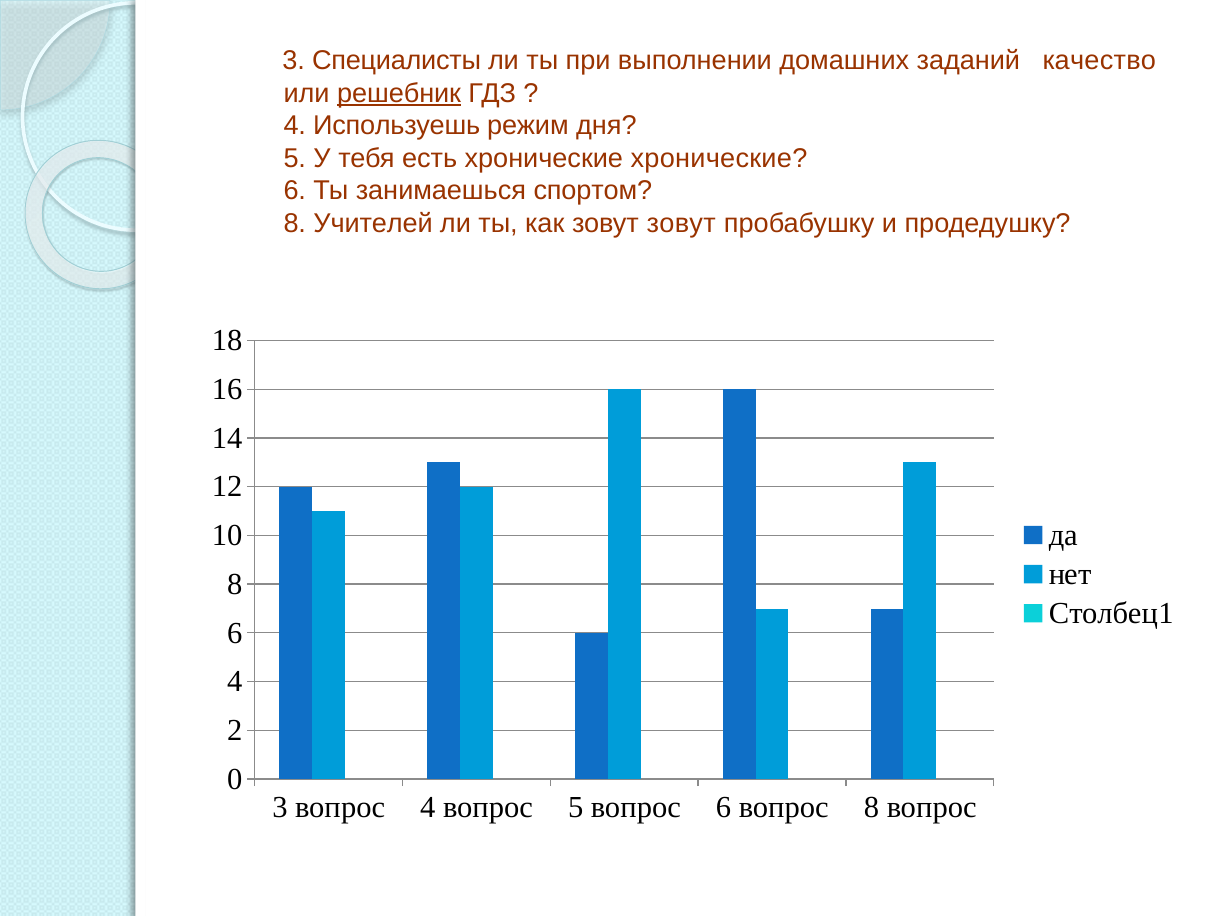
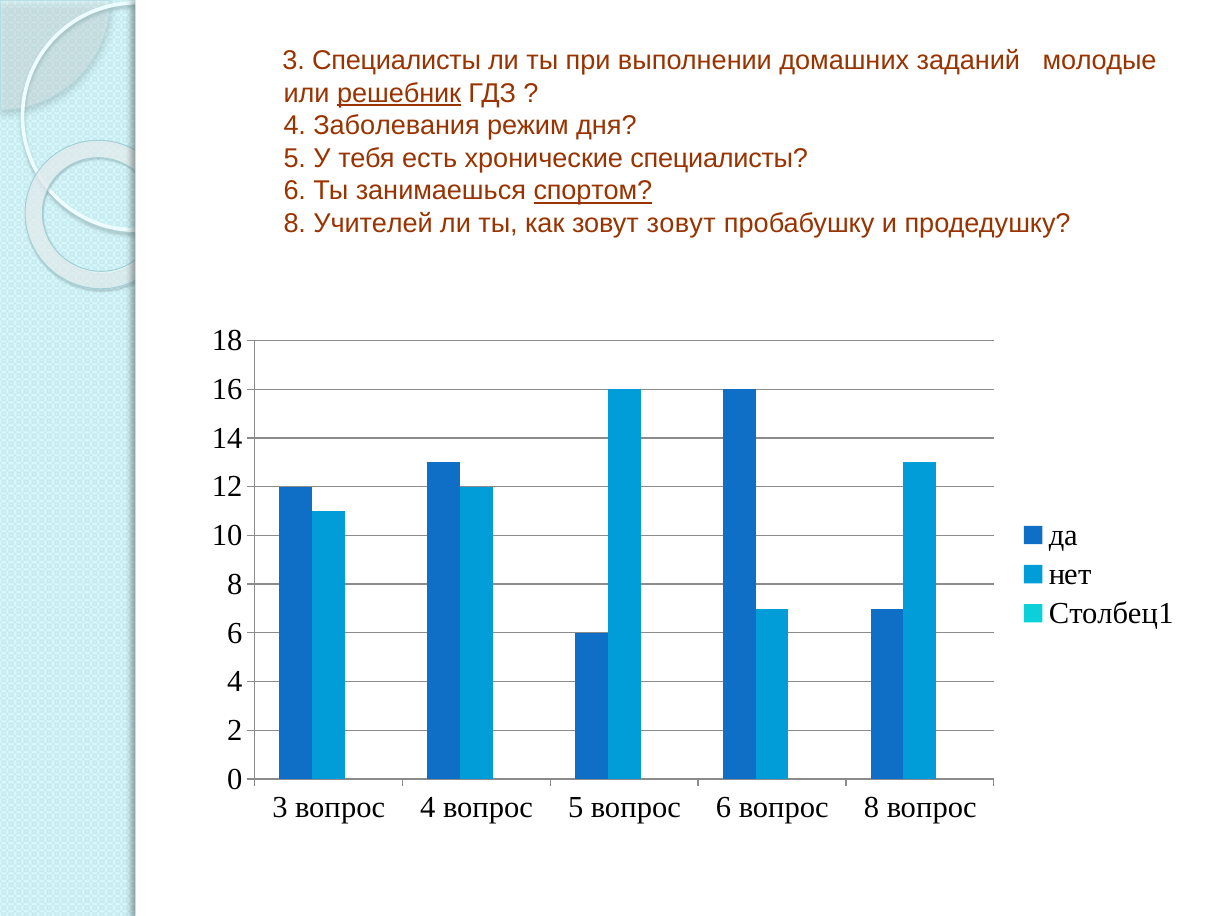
качество: качество -> молодые (1100, 61)
Используешь: Используешь -> Заболевания (397, 126)
хронические хронические: хронические -> специалисты (719, 159)
спортом underline: none -> present (593, 191)
